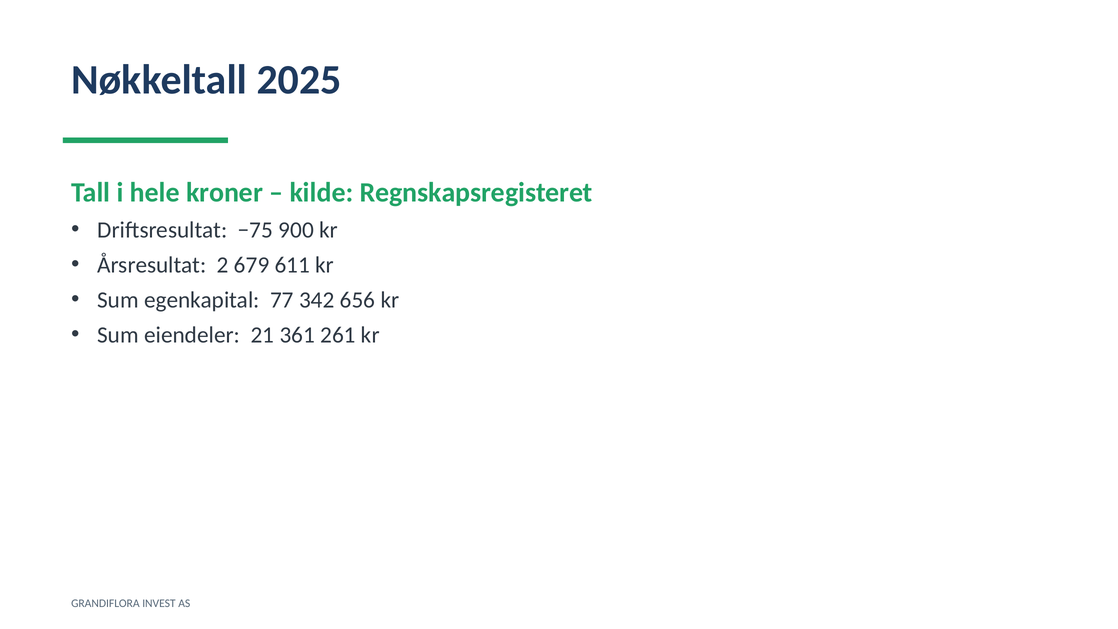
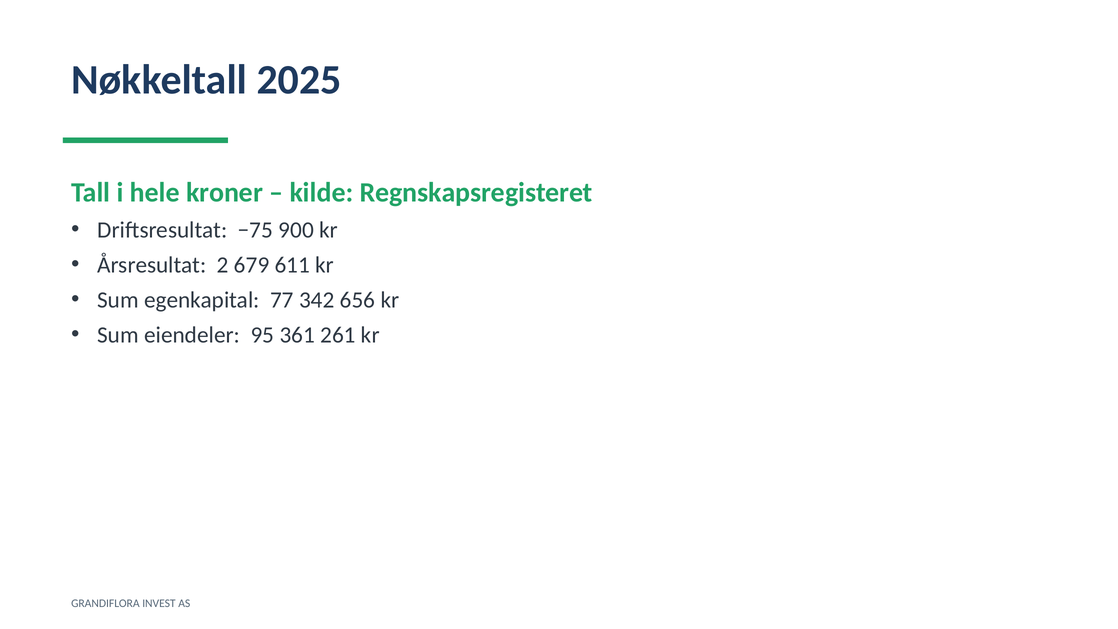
21: 21 -> 95 (262, 335)
